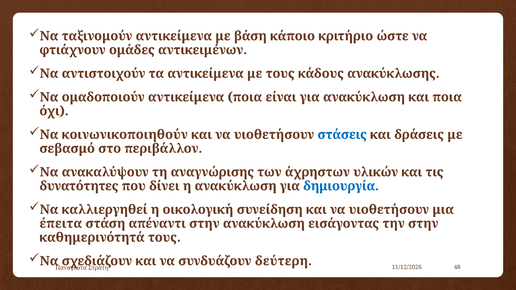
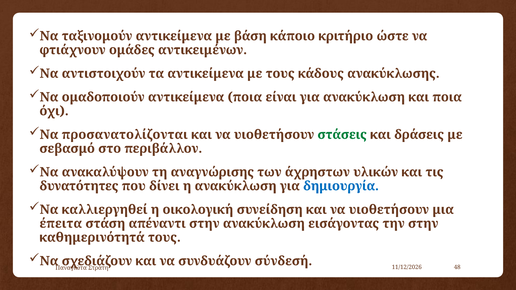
κοινωνικοποιηθούν: κοινωνικοποιηθούν -> προσανατολίζονται (125, 135)
στάσεις colour: blue -> green (342, 135)
δεύτερη: δεύτερη -> σύνδεσή (283, 261)
